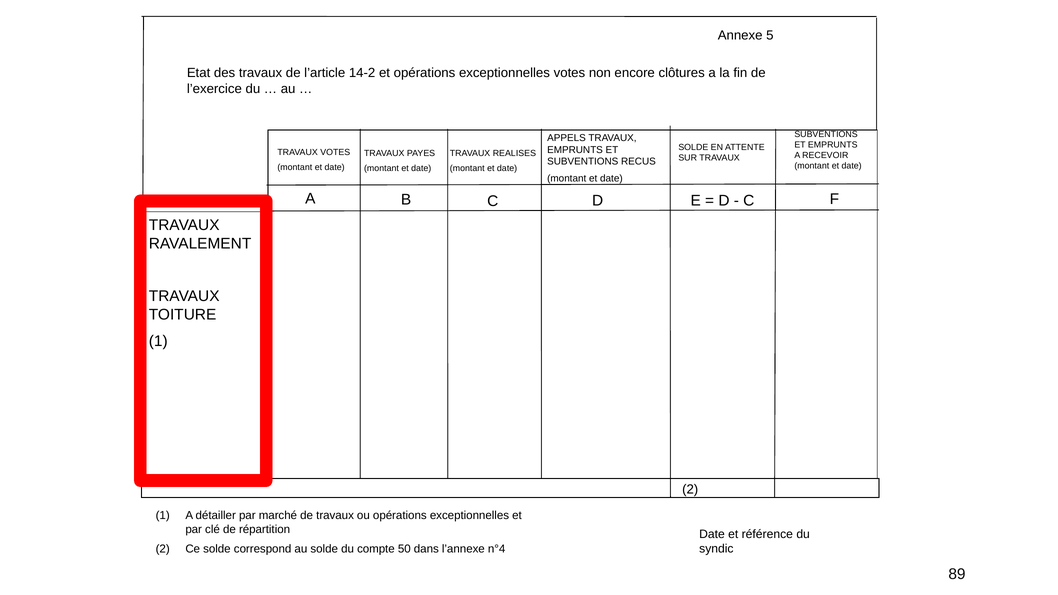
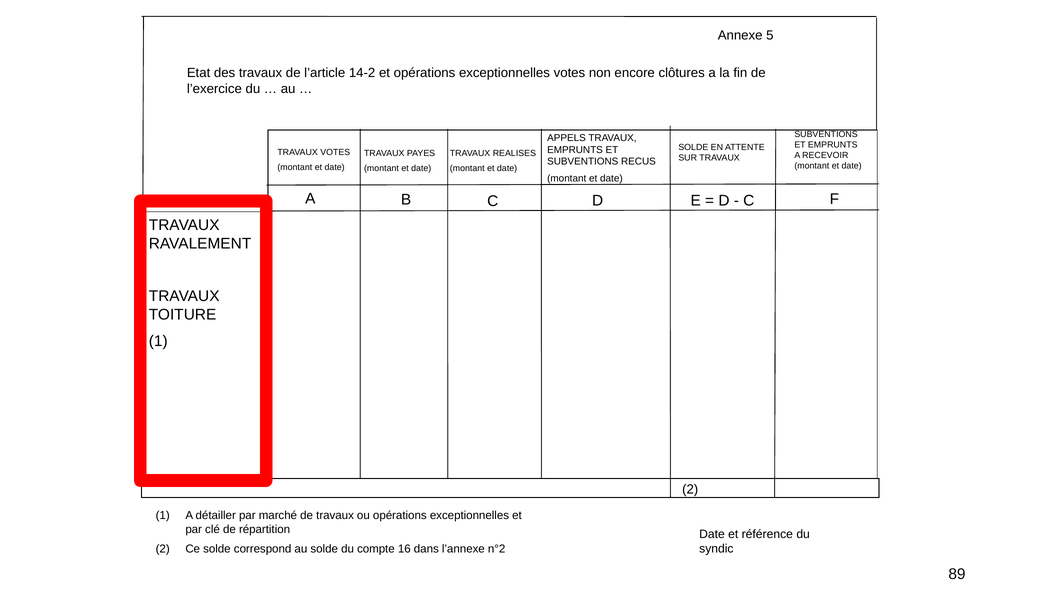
50: 50 -> 16 (404, 549)
n°4: n°4 -> n°2 (497, 549)
